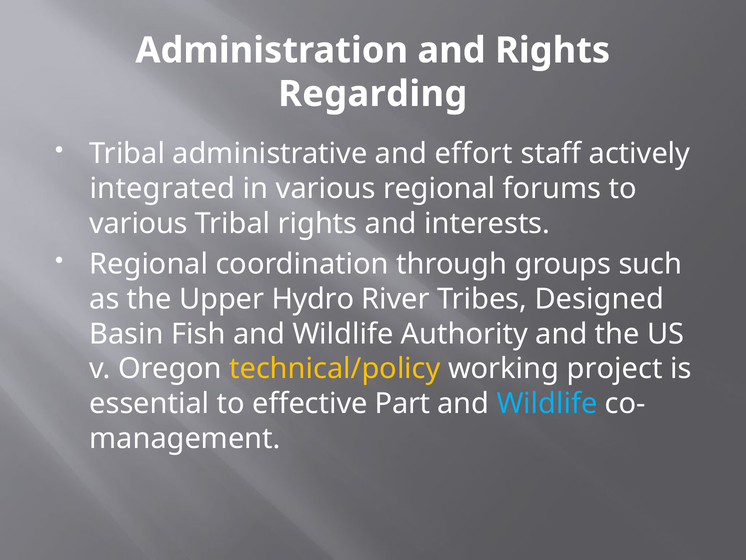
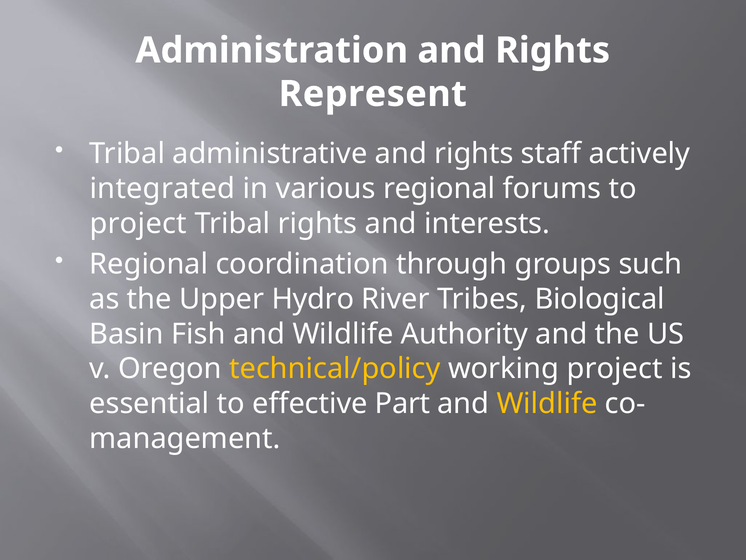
Regarding: Regarding -> Represent (373, 94)
administrative and effort: effort -> rights (474, 154)
various: various -> project (138, 223)
Designed: Designed -> Biological (600, 299)
Wildlife colour: light blue -> yellow (547, 403)
